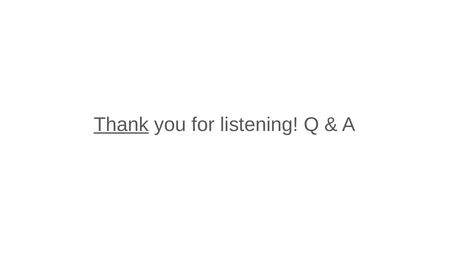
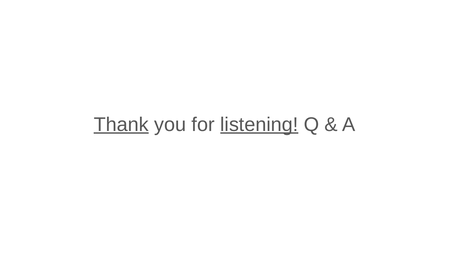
listening underline: none -> present (259, 125)
